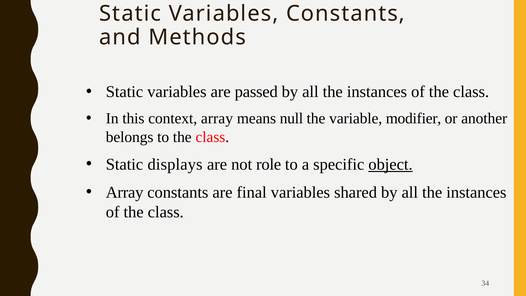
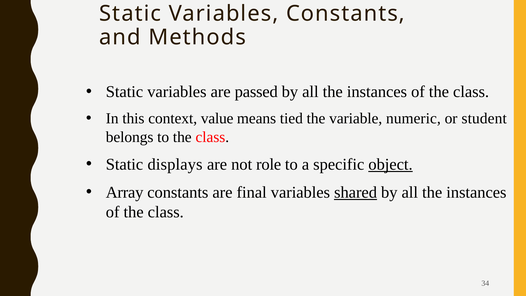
context array: array -> value (217, 119)
null: null -> tied (291, 119)
modifier: modifier -> numeric (413, 119)
another: another -> student (484, 119)
shared underline: none -> present (356, 192)
